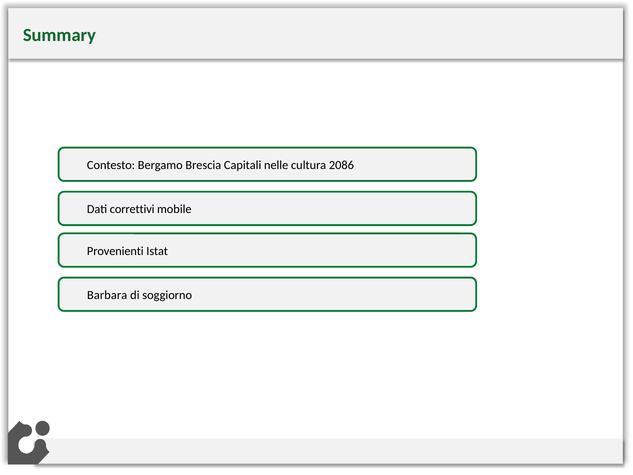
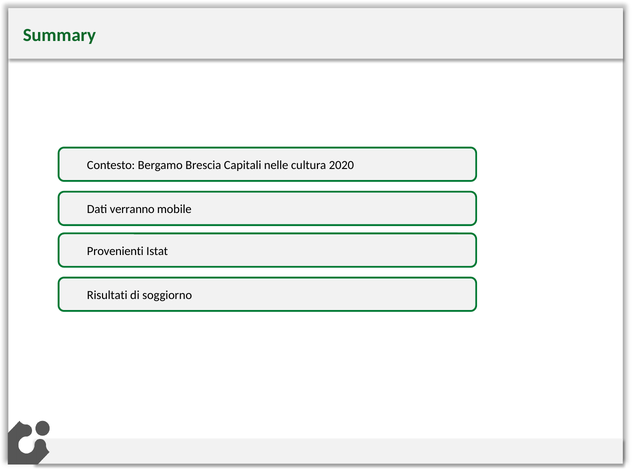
2086: 2086 -> 2020 (341, 165)
correttivi: correttivi -> verranno (132, 209)
Barbara: Barbara -> Risultati (107, 295)
